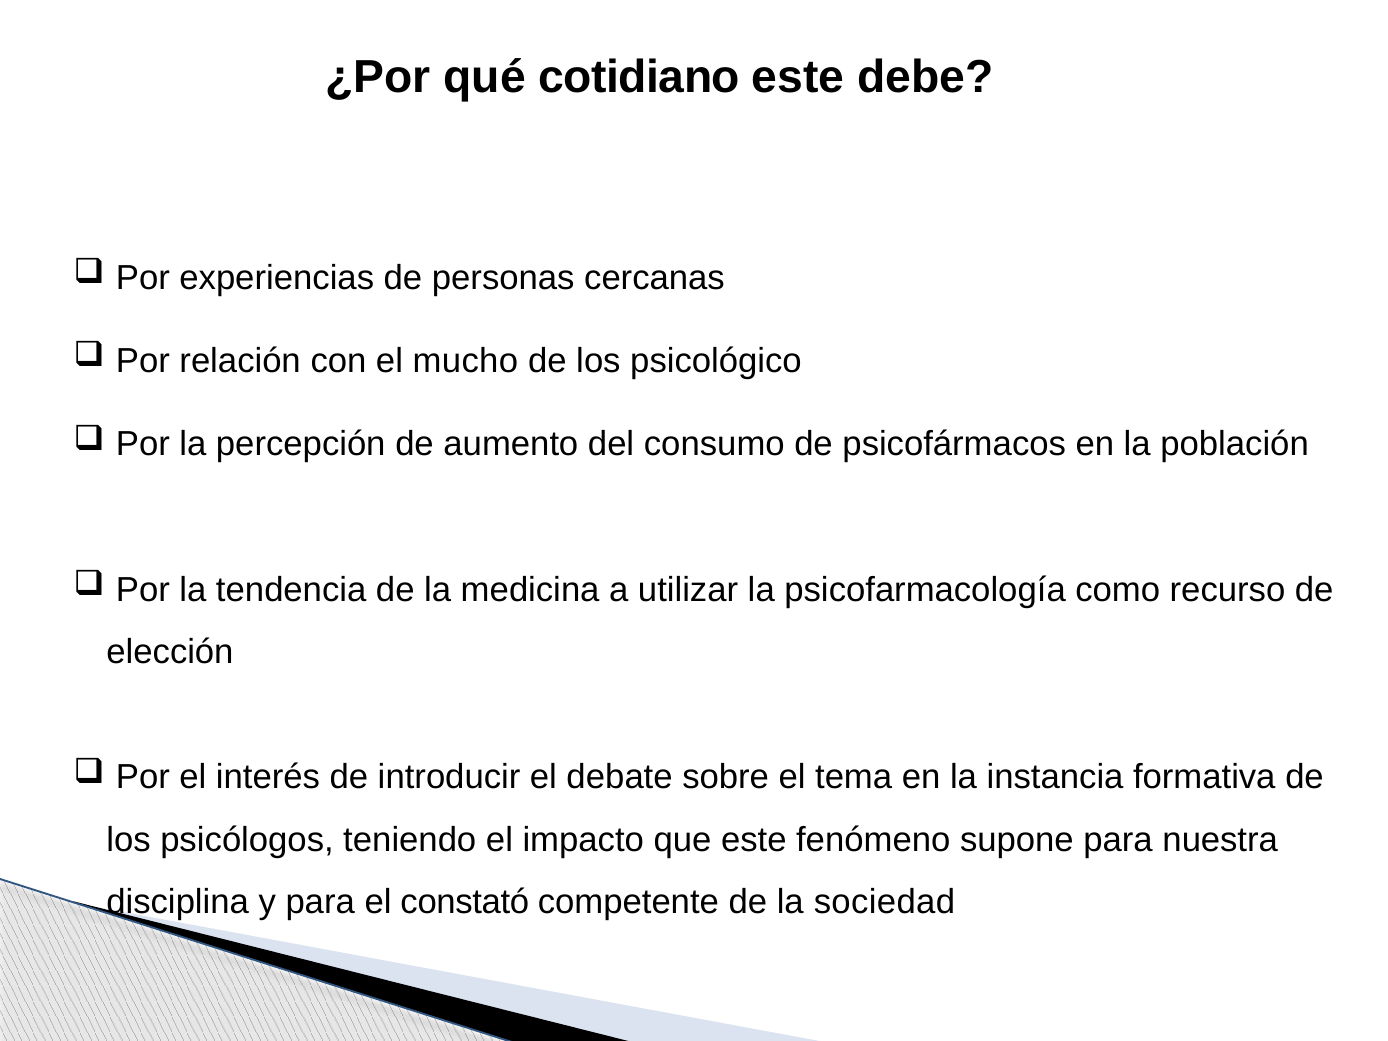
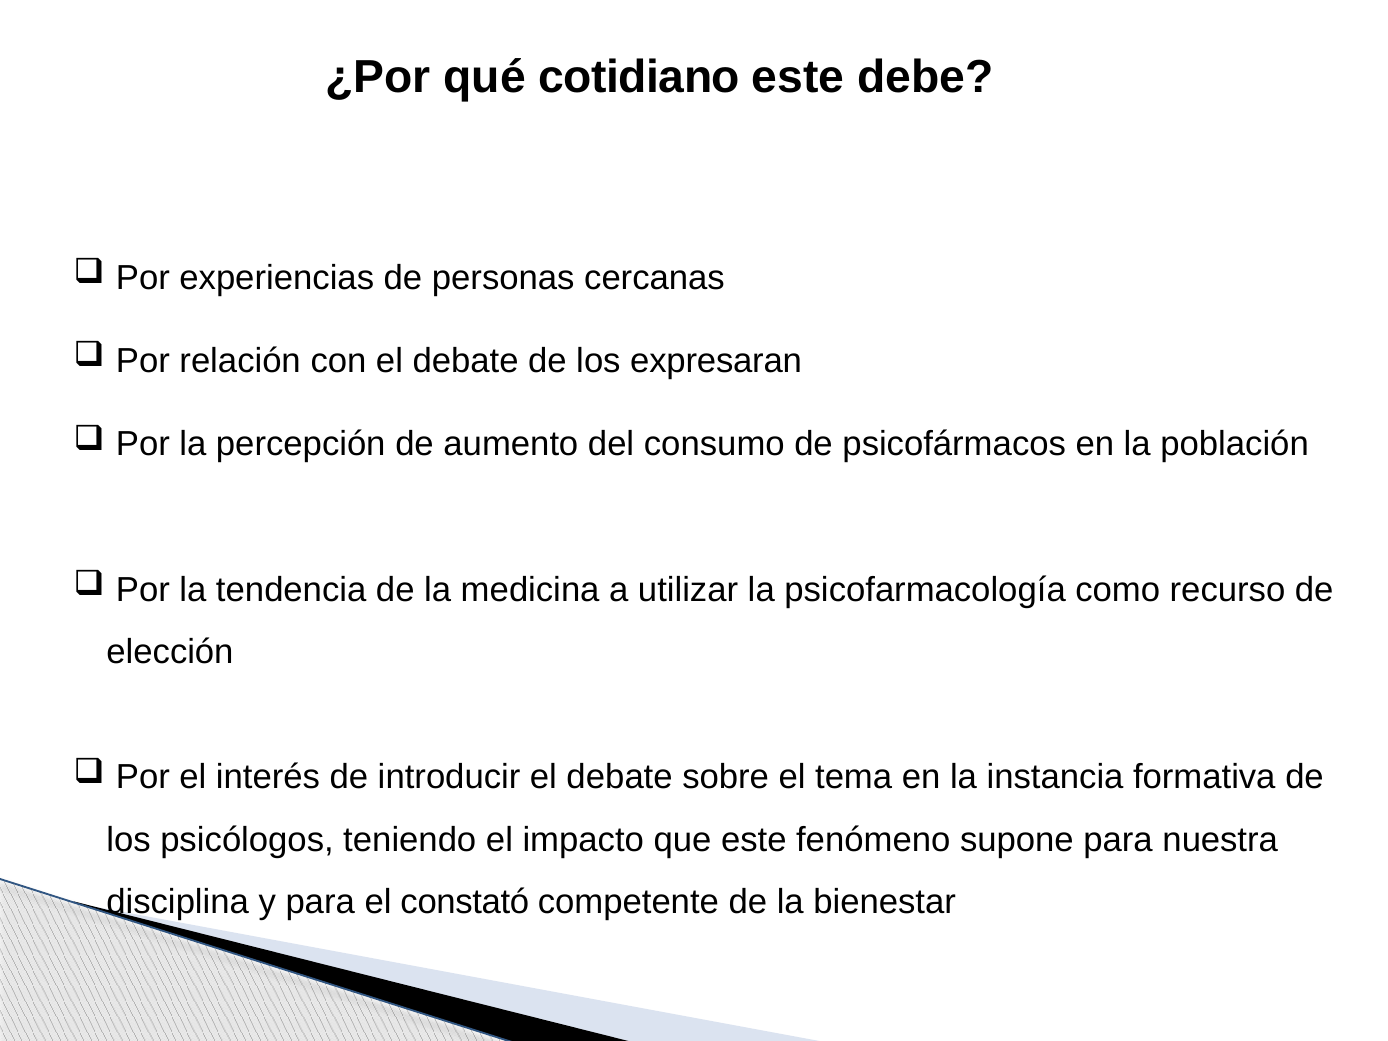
con el mucho: mucho -> debate (466, 361)
psicológico: psicológico -> expresaran (716, 361)
sociedad: sociedad -> bienestar (885, 902)
